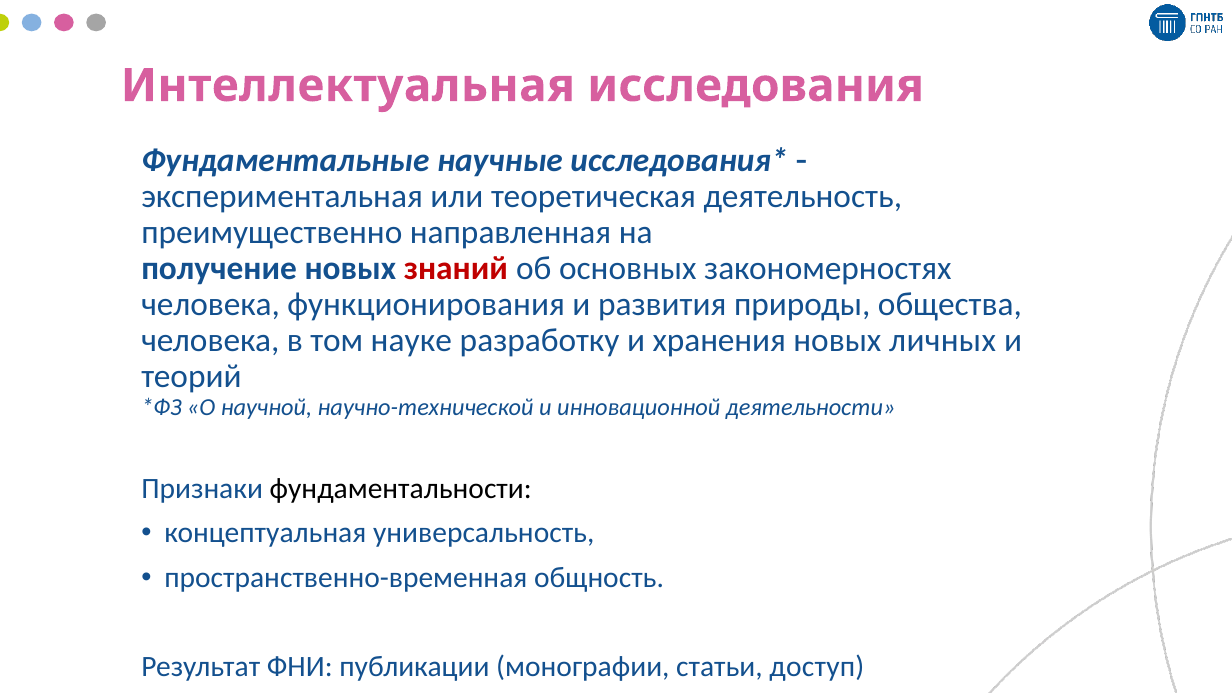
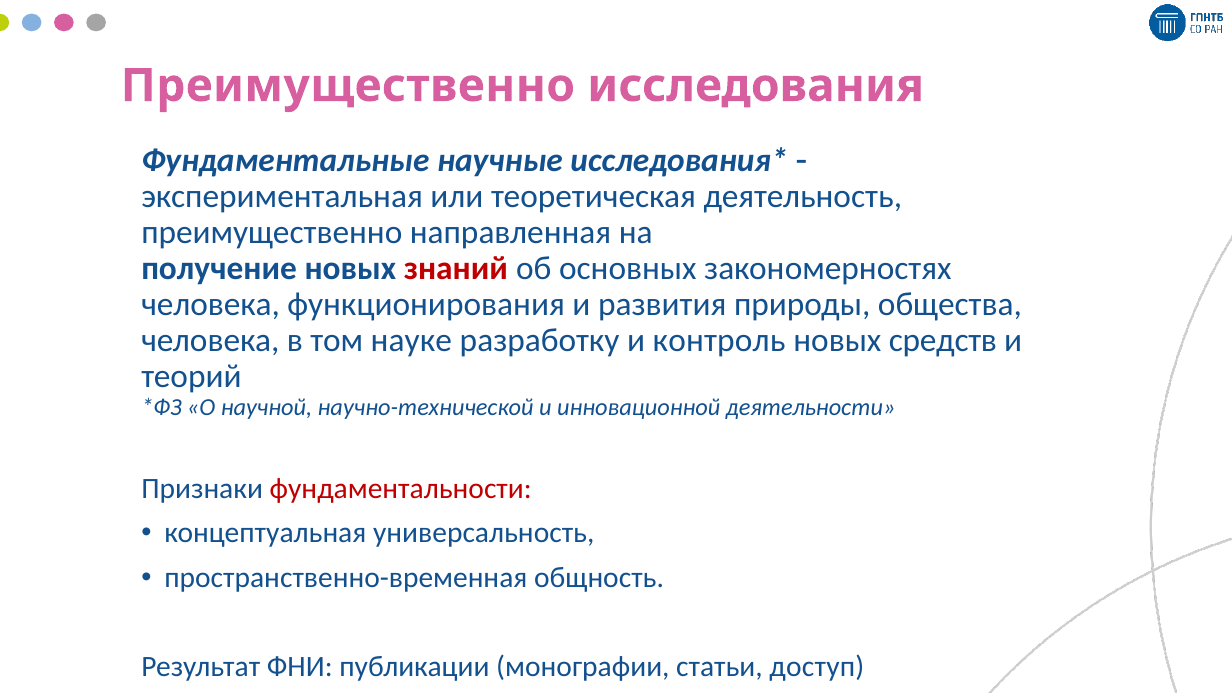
Интеллектуальная: Интеллектуальная -> Преимущественно (348, 86)
хранения: хранения -> контроль (719, 340)
личных: личных -> средств (943, 340)
фундаментальности colour: black -> red (401, 488)
